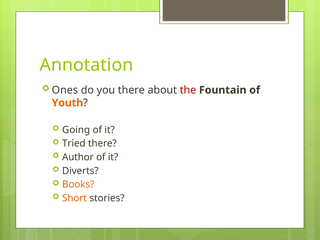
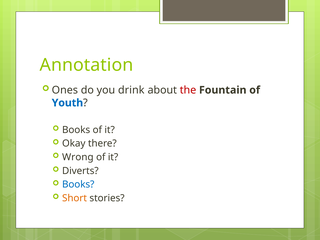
you there: there -> drink (131, 90)
Youth colour: orange -> blue (67, 103)
Going: Going -> Books (76, 130)
Tried: Tried -> Okay (74, 143)
Author: Author -> Wrong (78, 157)
Books colour: orange -> blue (78, 184)
